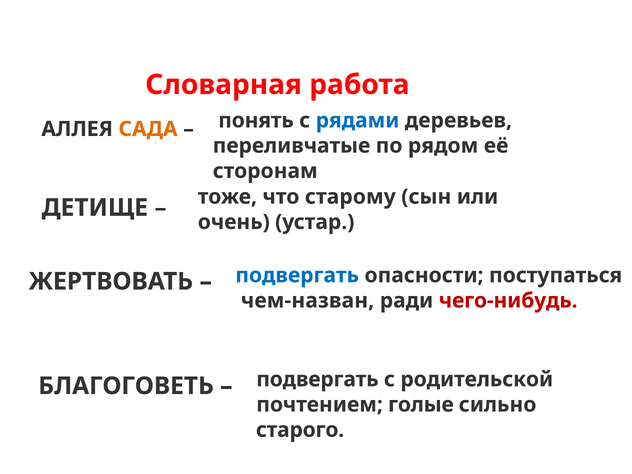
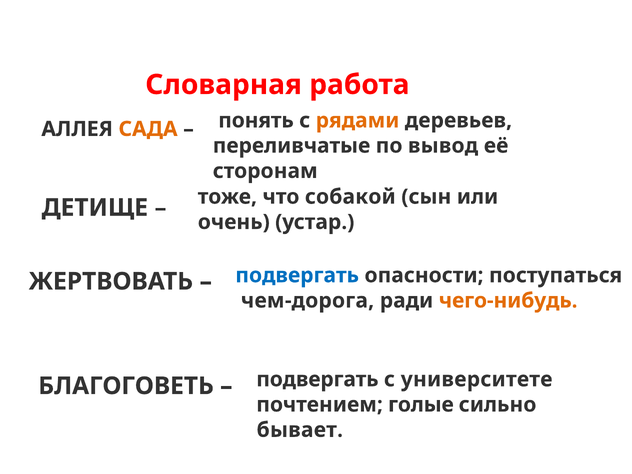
рядами colour: blue -> orange (358, 120)
рядом: рядом -> вывод (443, 146)
старому: старому -> собакой (350, 197)
чем-назван: чем-назван -> чем-дорога (307, 301)
чего-нибудь colour: red -> orange (508, 301)
родительской: родительской -> университете (477, 379)
старого: старого -> бывает (300, 430)
